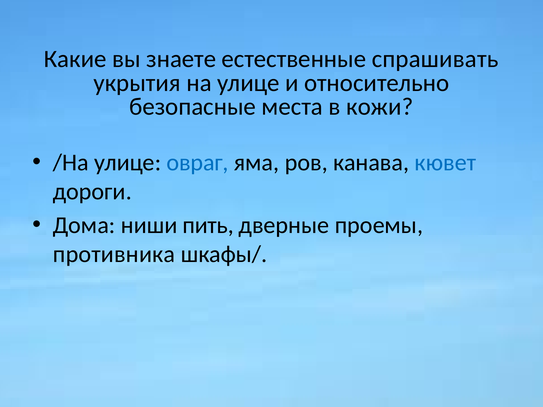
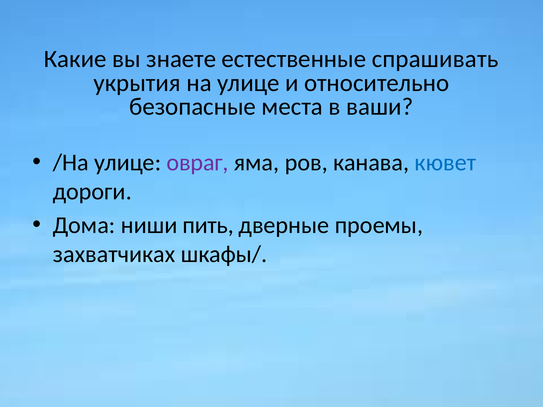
кожи: кожи -> ваши (380, 107)
овраг colour: blue -> purple (198, 163)
противника: противника -> захватчиках (114, 254)
